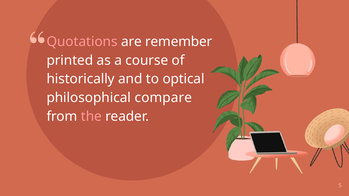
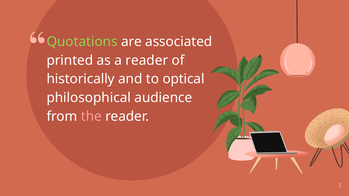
Quotations colour: pink -> light green (82, 42)
remember: remember -> associated (179, 42)
a course: course -> reader (147, 60)
compare: compare -> audience (163, 98)
